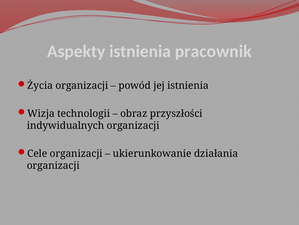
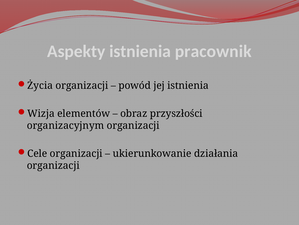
technologii: technologii -> elementów (84, 113)
indywidualnych: indywidualnych -> organizacyjnym (66, 125)
